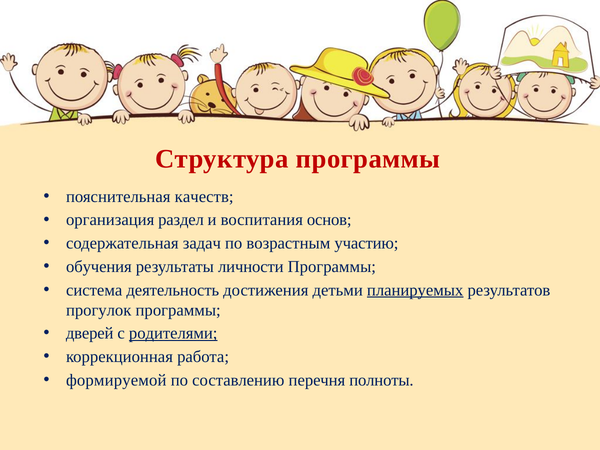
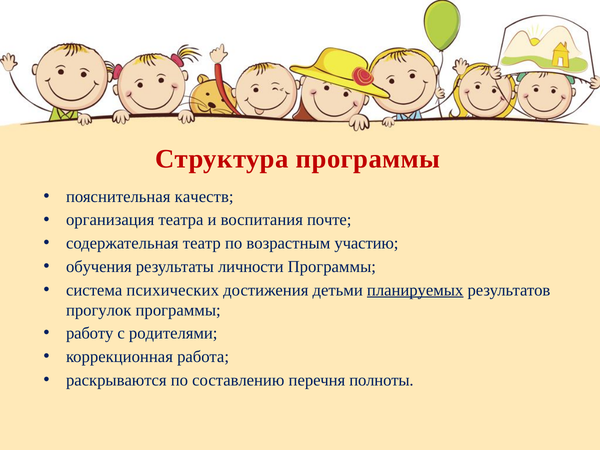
раздел: раздел -> театра (181, 220)
основ: основ -> почте (329, 220)
задач: задач -> театр (202, 243)
деятельность: деятельность -> психических (173, 290)
дверей: дверей -> работу (90, 333)
родителями underline: present -> none (173, 333)
формируемой: формируемой -> раскрываются (116, 380)
